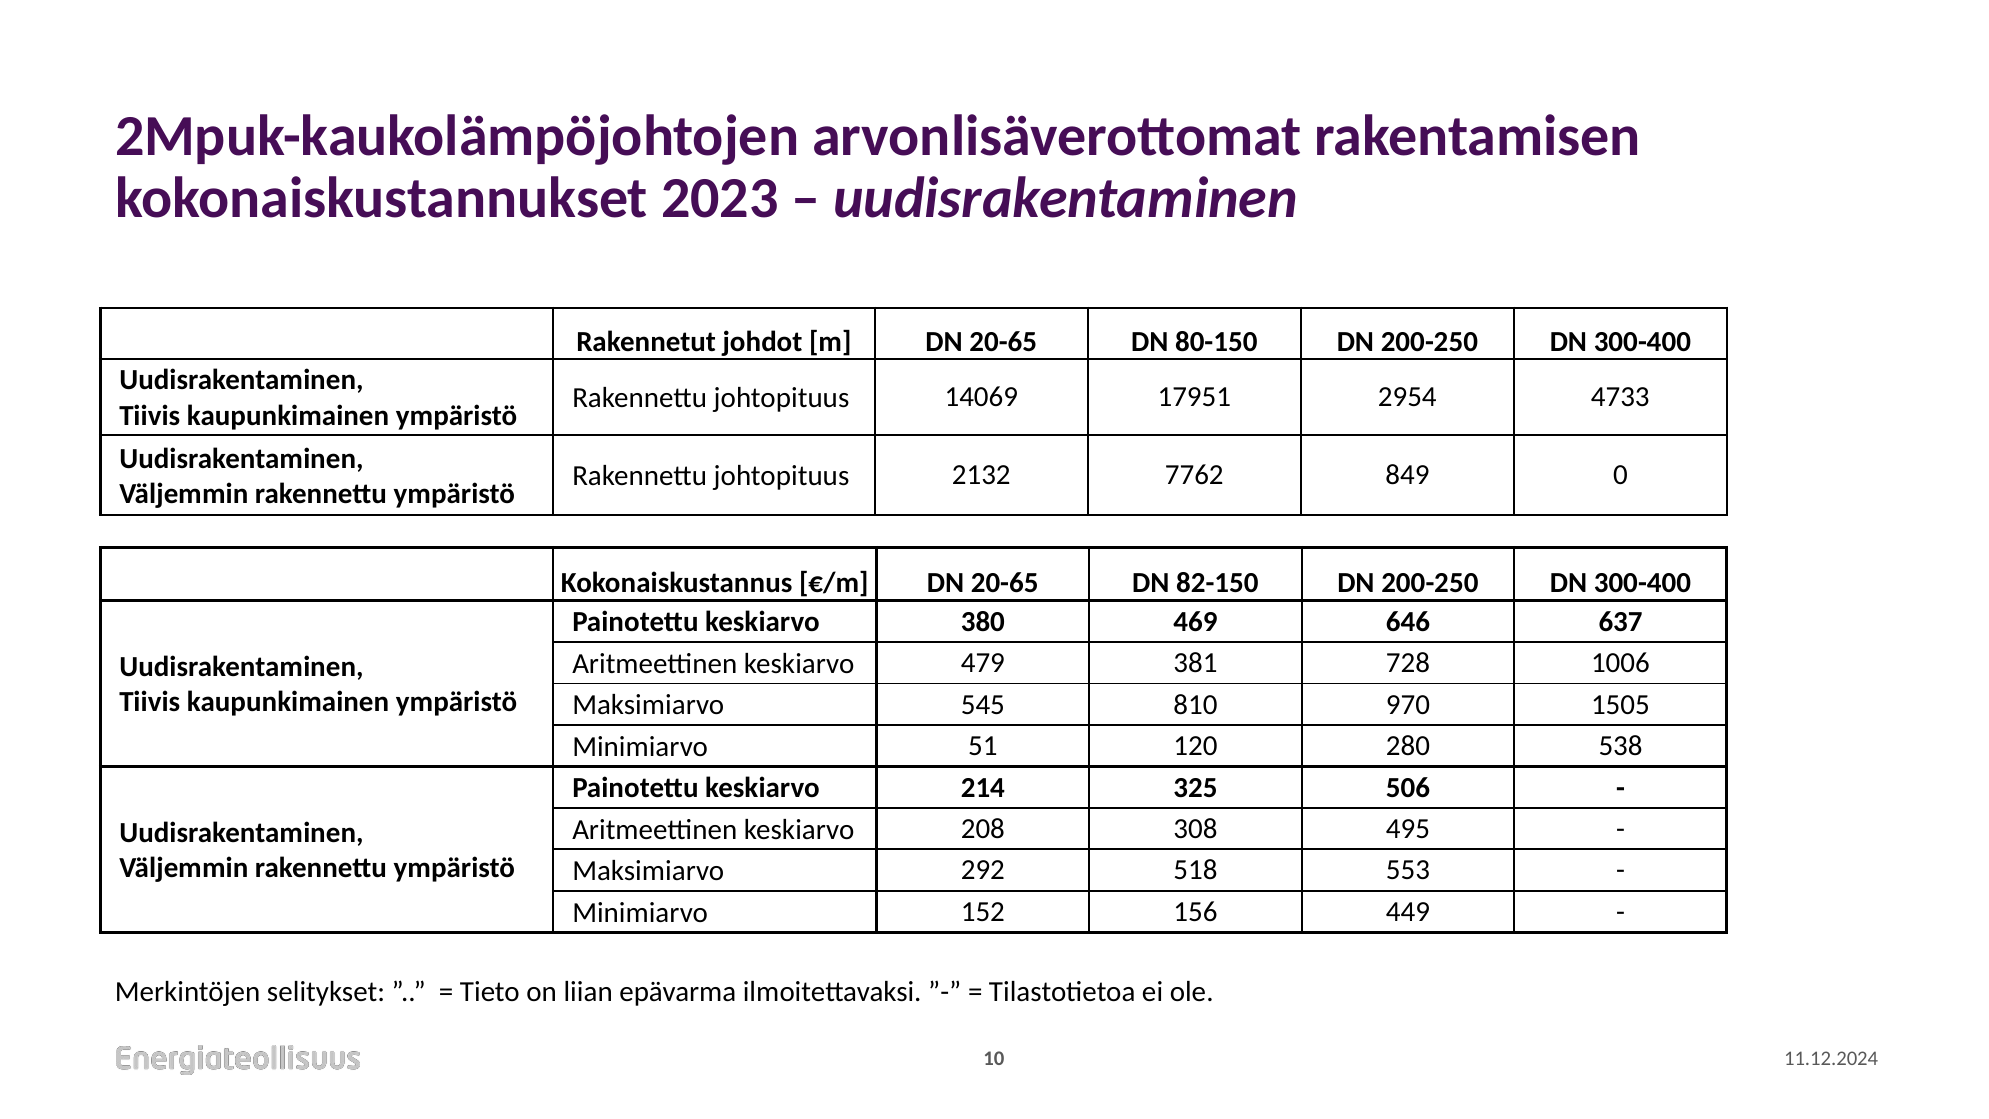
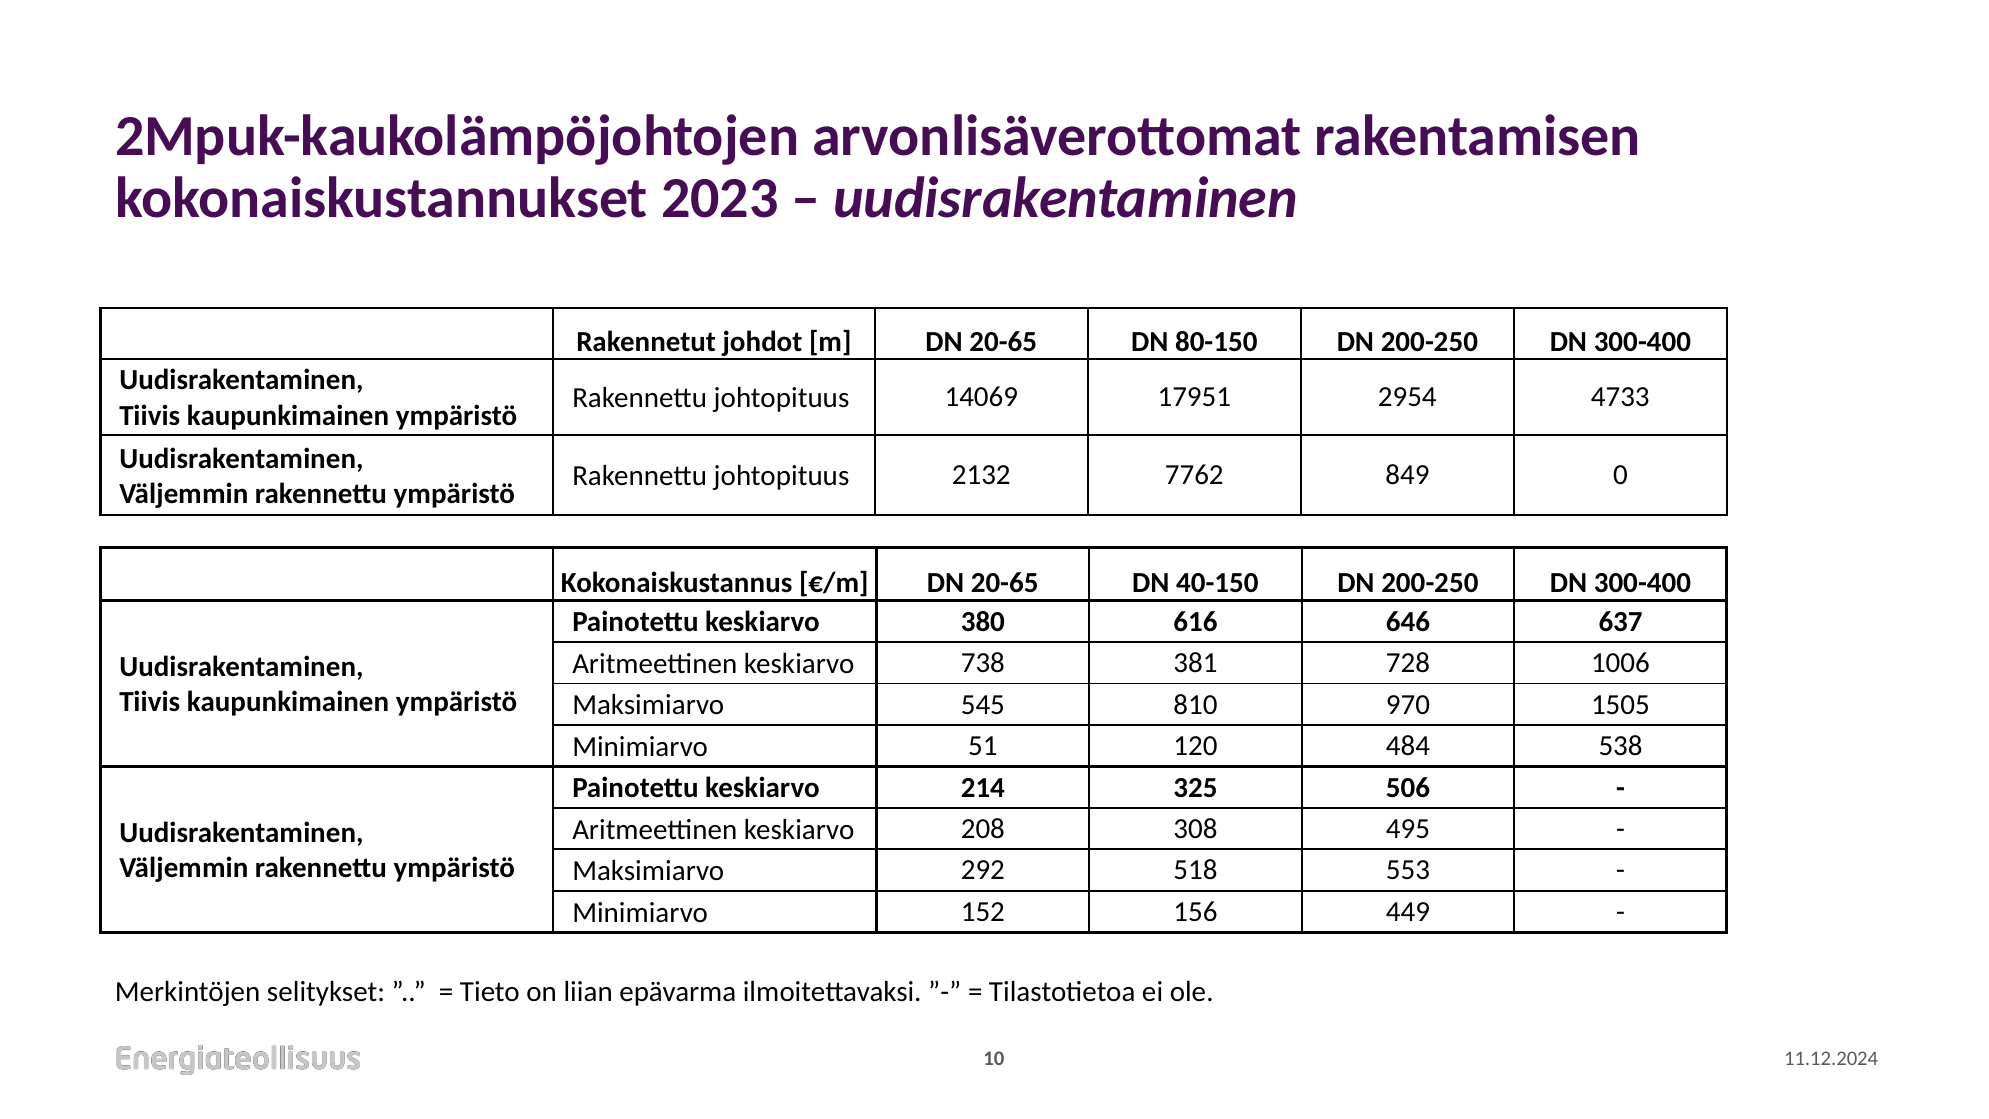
82-150: 82-150 -> 40-150 (1217, 583)
469: 469 -> 616 (1195, 621)
479: 479 -> 738 (983, 663)
280: 280 -> 484 (1408, 746)
